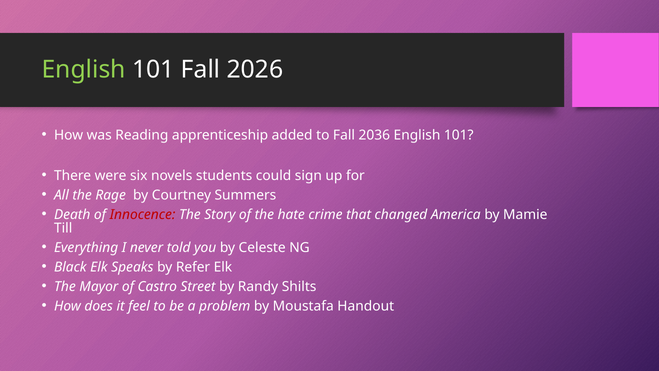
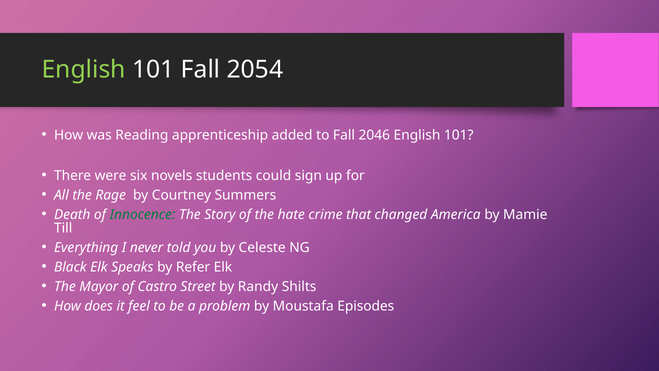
2026: 2026 -> 2054 (255, 70)
2036: 2036 -> 2046 (374, 135)
Innocence colour: red -> green (143, 214)
Handout: Handout -> Episodes (366, 306)
